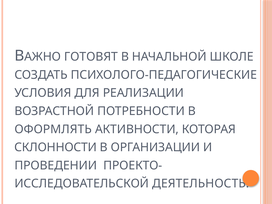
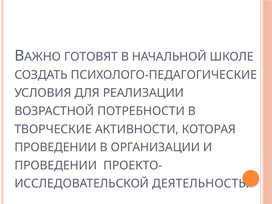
ОФОРМЛЯТЬ: ОФОРМЛЯТЬ -> ТВОРЧЕСКИЕ (53, 129)
СКЛОННОСТИ: СКЛОННОСТИ -> ПРОВЕДЕНИИ (56, 147)
